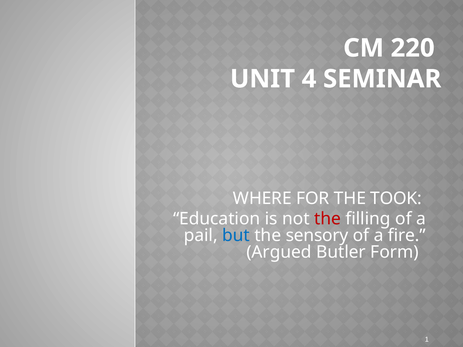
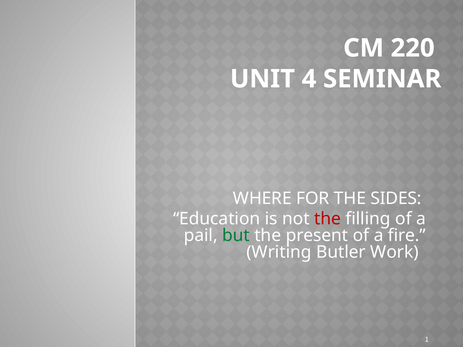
TOOK: TOOK -> SIDES (396, 199)
but colour: blue -> green (236, 236)
sensory: sensory -> present (317, 236)
Argued: Argued -> Writing (279, 252)
Form: Form -> Work (394, 252)
